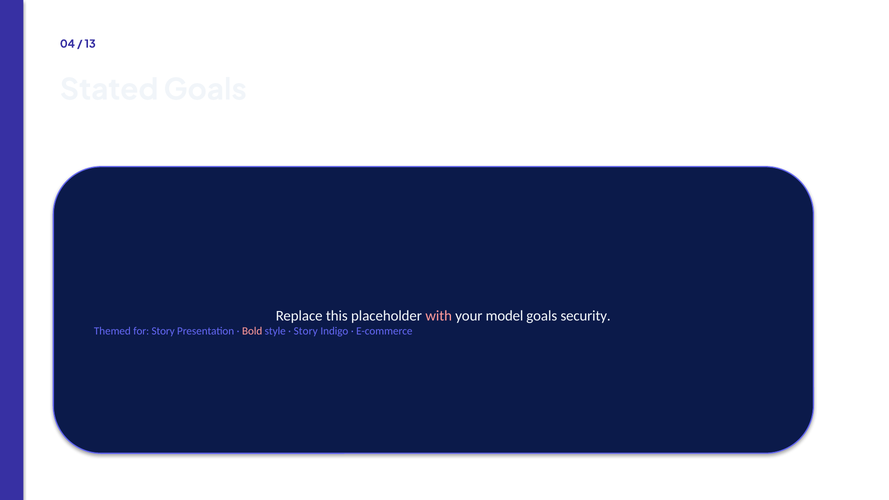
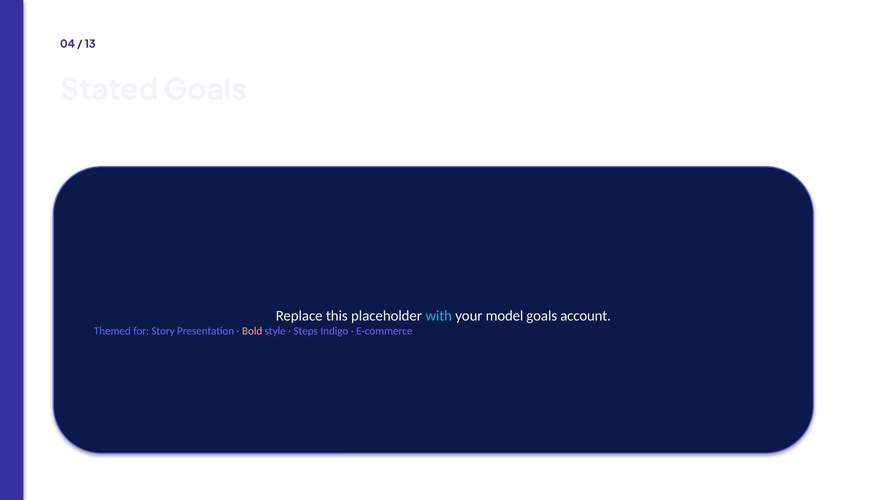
with colour: pink -> light blue (439, 316)
security: security -> account (586, 316)
Story: Story -> Steps (306, 331)
